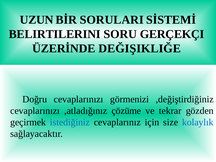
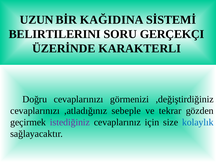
SORULARI: SORULARI -> KAĞIDINA (112, 20)
DEĞIŞIKLIĞE: DEĞIŞIKLIĞE -> KARAKTERLI (140, 49)
çözüme: çözüme -> sebeple (126, 111)
istediğiniz colour: blue -> purple (70, 122)
